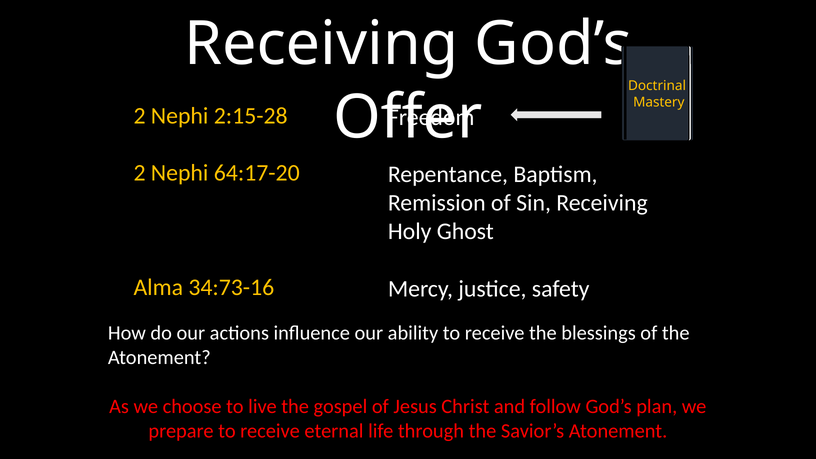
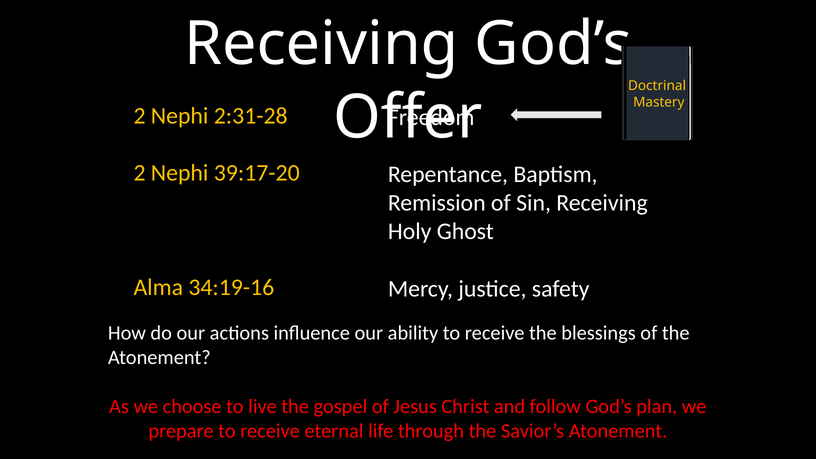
2:15-28: 2:15-28 -> 2:31-28 (251, 116)
64:17-20: 64:17-20 -> 39:17-20 (257, 173)
34:73-16: 34:73-16 -> 34:19-16 (231, 287)
